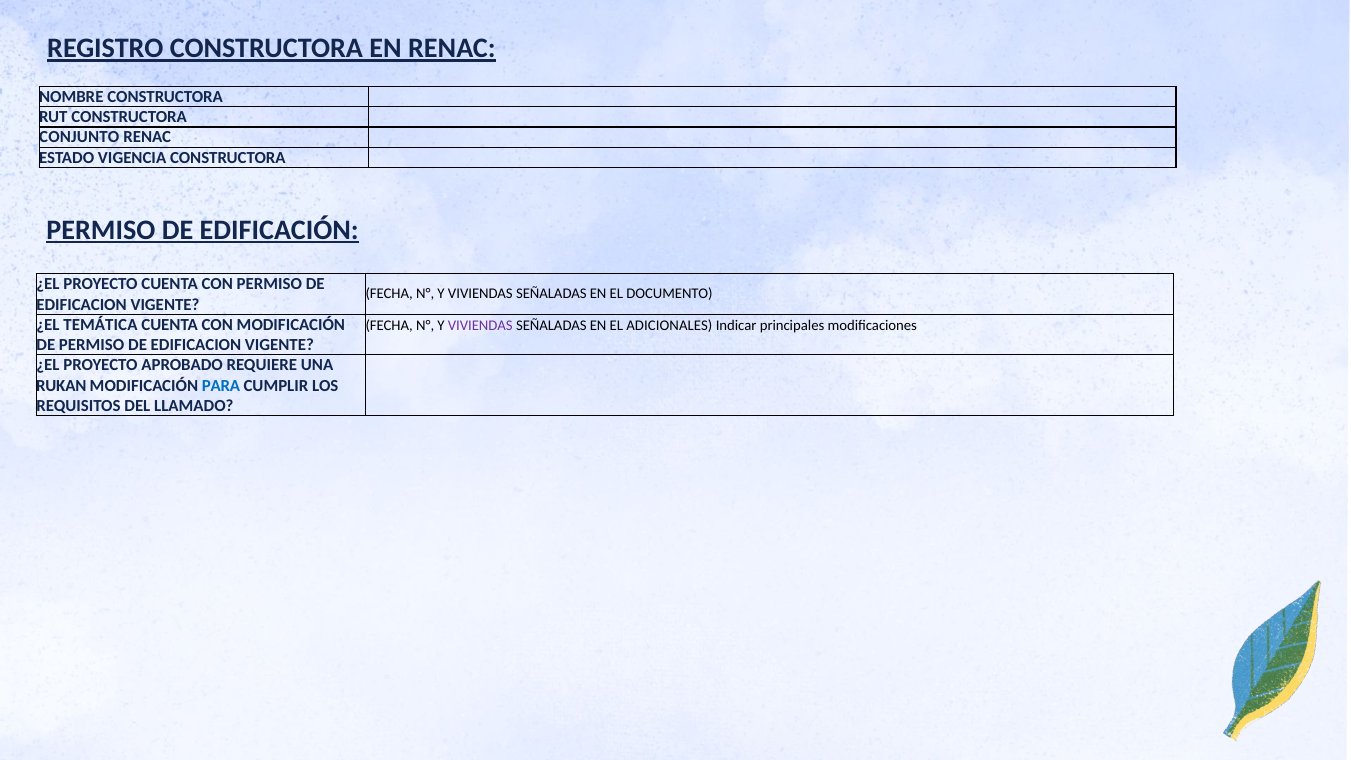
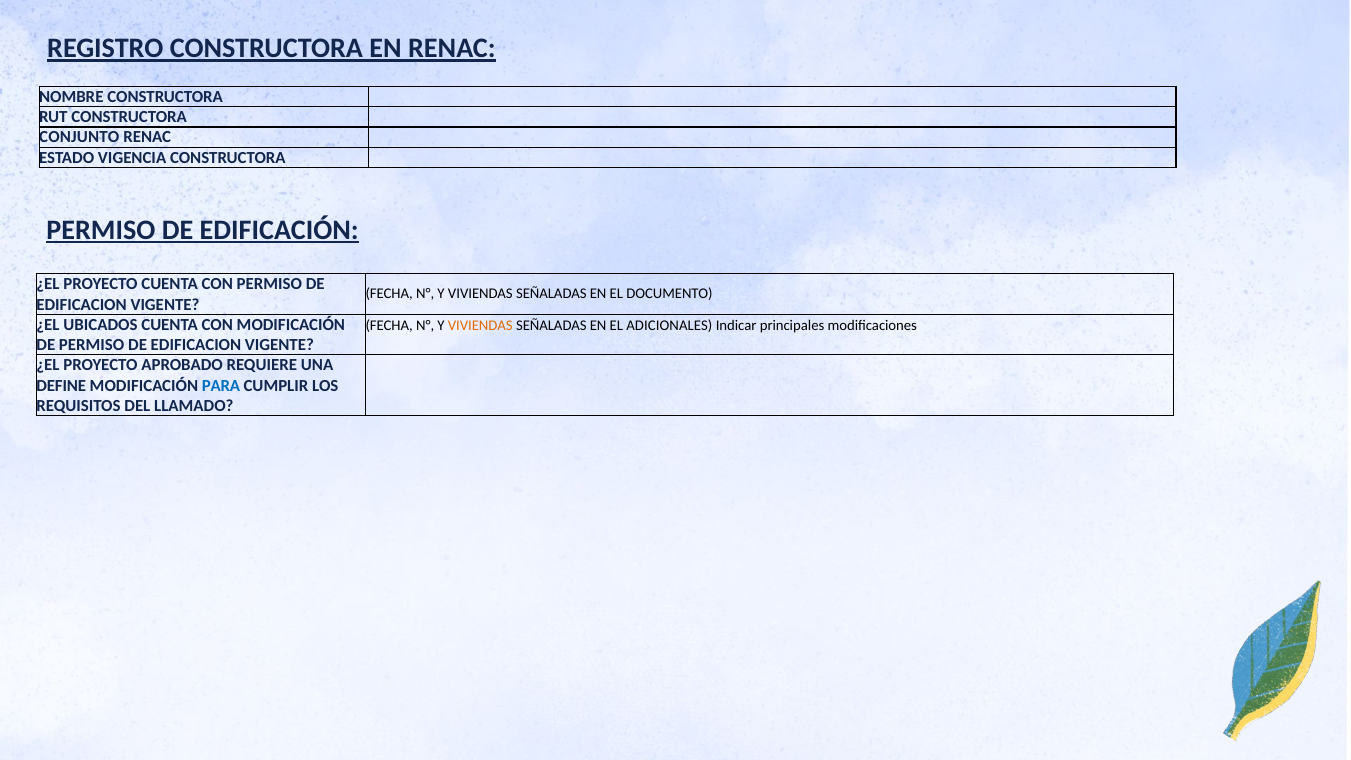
TEMÁTICA: TEMÁTICA -> UBICADOS (100, 325)
VIVIENDAS colour: purple -> orange (480, 326)
RUKAN: RUKAN -> DEFINE (61, 386)
